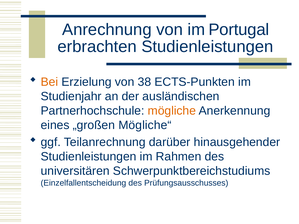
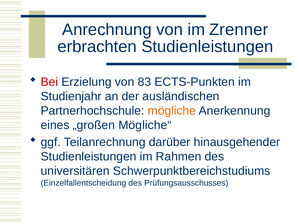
Portugal: Portugal -> Zrenner (239, 30)
Bei colour: orange -> red (49, 82)
38: 38 -> 83 (144, 82)
